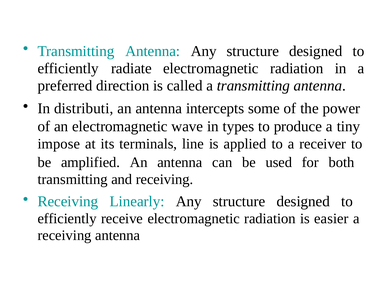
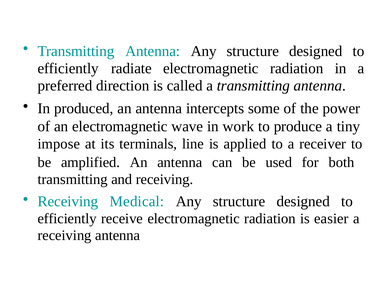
distributi: distributi -> produced (84, 108)
types: types -> work (238, 126)
Linearly: Linearly -> Medical (137, 201)
